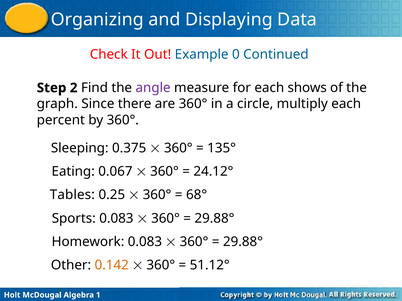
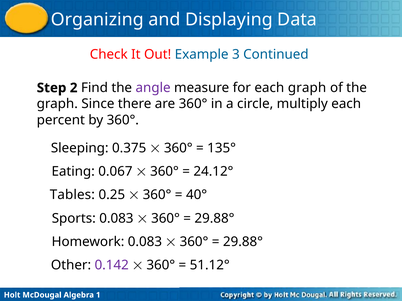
0: 0 -> 3 (236, 55)
each shows: shows -> graph (307, 88)
68°: 68° -> 40° (197, 195)
0.142 colour: orange -> purple (112, 266)
